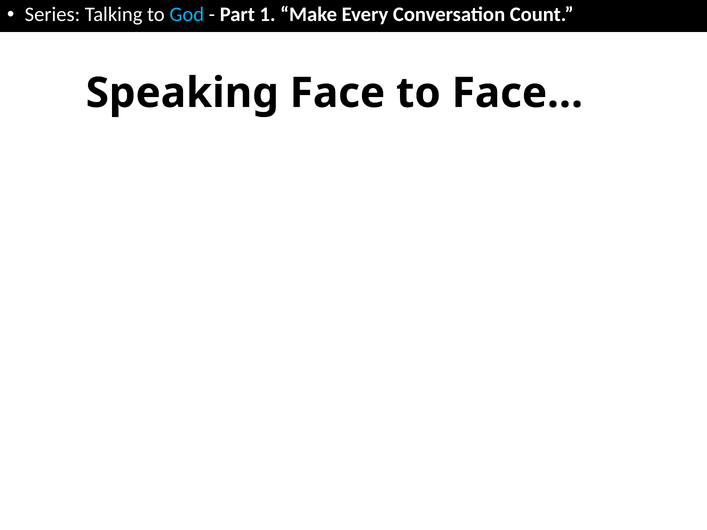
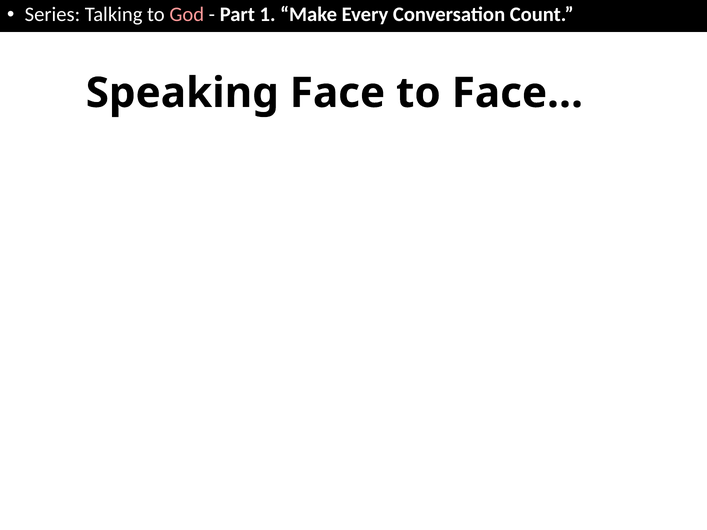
God colour: light blue -> pink (187, 15)
